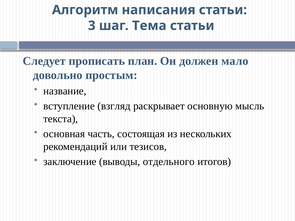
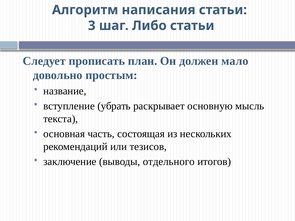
Тема: Тема -> Либо (149, 26)
взгляд: взгляд -> убрать (114, 106)
